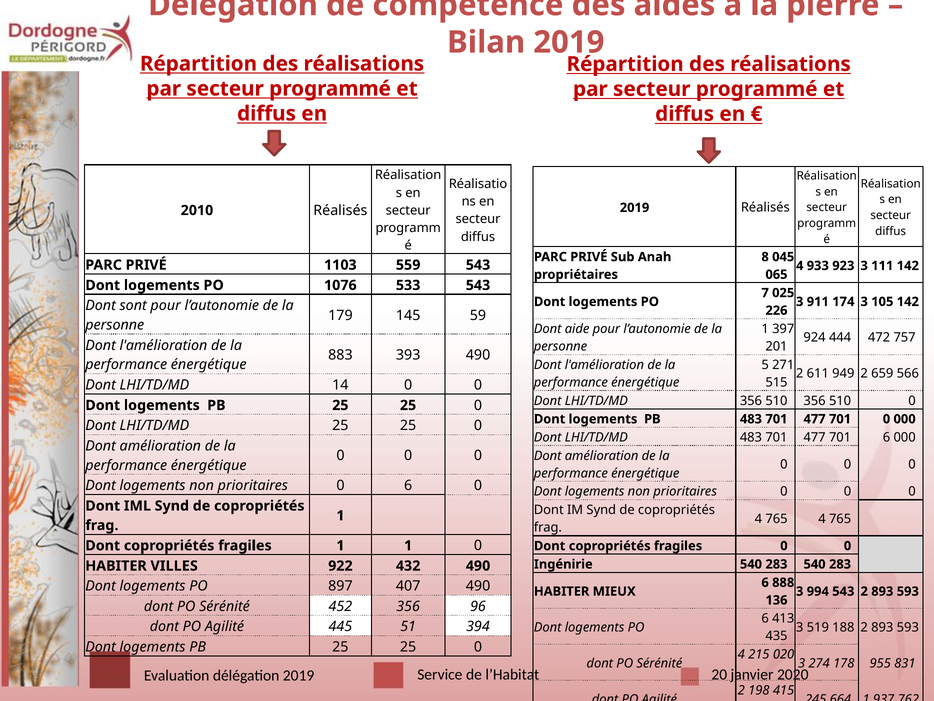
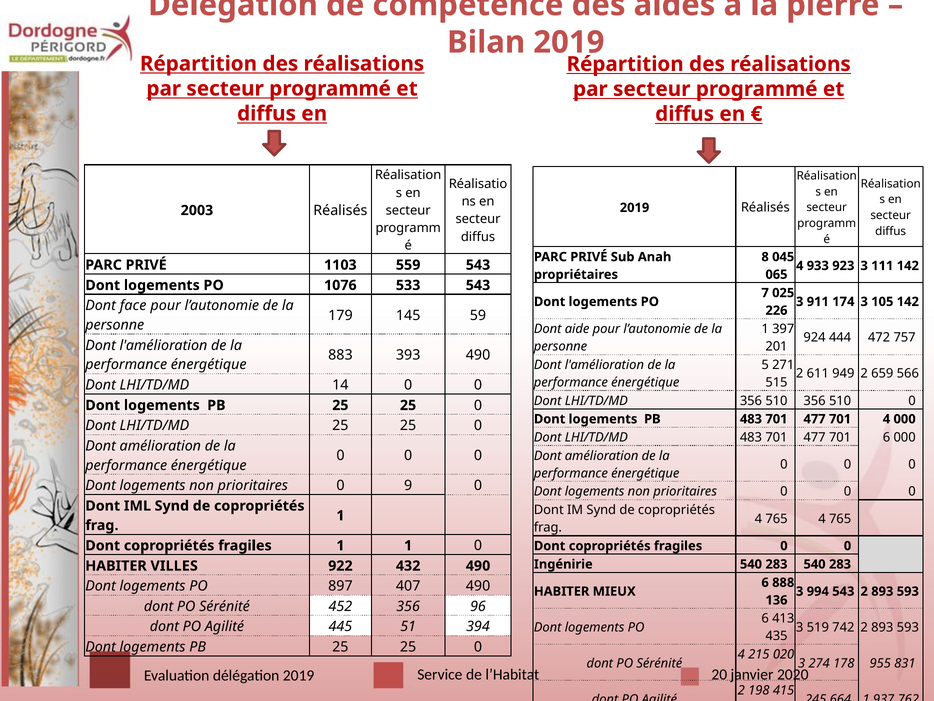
2010: 2010 -> 2003 (197, 210)
sont: sont -> face (133, 305)
701 0: 0 -> 4 (886, 419)
0 6: 6 -> 9 (408, 485)
188: 188 -> 742 (843, 627)
